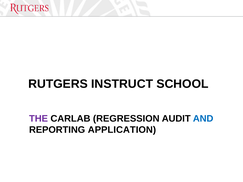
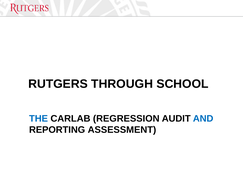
INSTRUCT: INSTRUCT -> THROUGH (122, 84)
THE colour: purple -> blue (38, 119)
APPLICATION: APPLICATION -> ASSESSMENT (122, 130)
